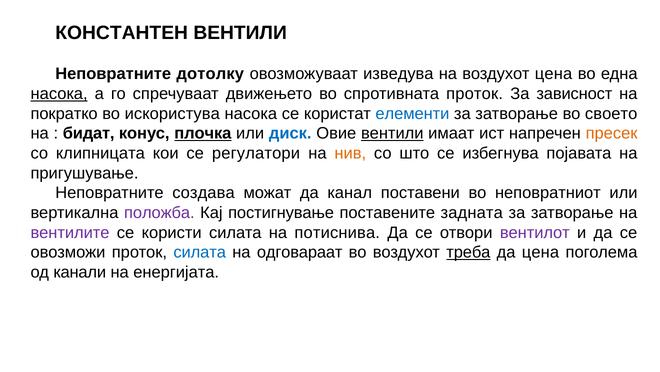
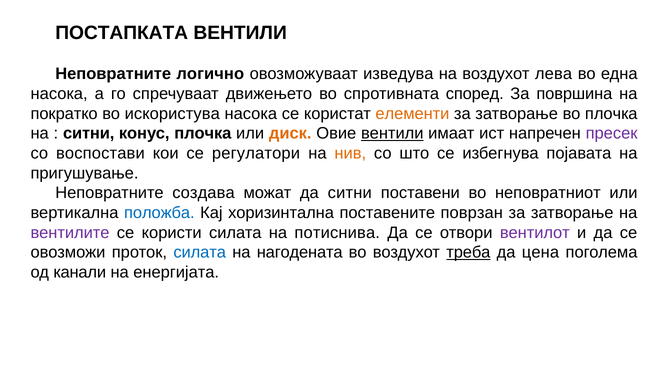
КОНСТАНТЕН: КОНСТАНТЕН -> ПОСТАПКАТА (122, 33)
дотолку: дотолку -> логично (210, 74)
воздухот цена: цена -> лева (554, 74)
насока underline: present -> none (59, 94)
спротивната проток: проток -> според (475, 94)
зависност: зависност -> површина (574, 94)
елементи colour: blue -> orange (412, 113)
во своето: своето -> плочка (611, 113)
бидат: бидат -> ситни (89, 133)
плочка underline: present -> none (203, 133)
диск colour: blue -> orange (290, 133)
пресек colour: orange -> purple (612, 133)
клипницата: клипницата -> воспостави (100, 153)
да канал: канал -> ситни (350, 193)
положба colour: purple -> blue (159, 212)
постигнување: постигнување -> хоризинтална (281, 212)
задната: задната -> поврзан (472, 212)
одговараат: одговараат -> нагодената (300, 252)
